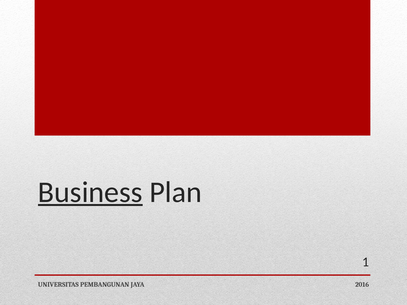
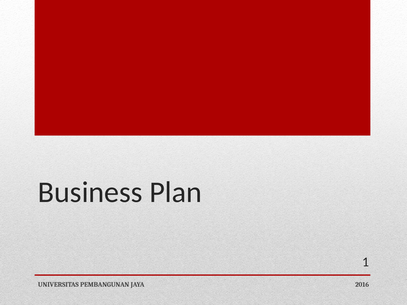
Business underline: present -> none (90, 192)
